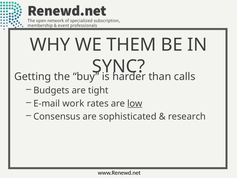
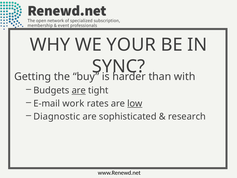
THEM: THEM -> YOUR (131, 45)
calls: calls -> with (185, 77)
are underline: none -> present (79, 90)
Consensus: Consensus -> Diagnostic (57, 116)
